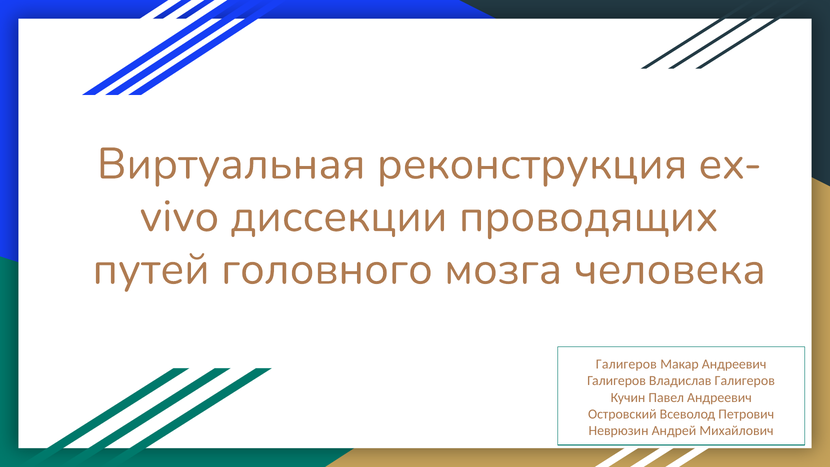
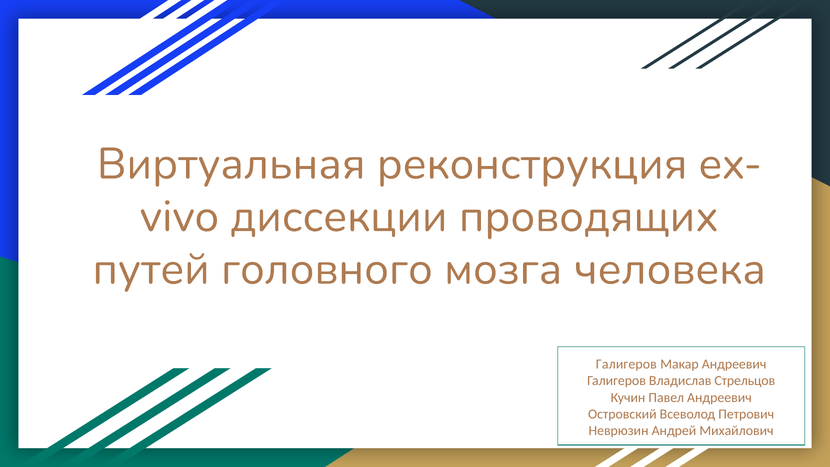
Владислав Галигеров: Галигеров -> Стрельцов (745, 381)
